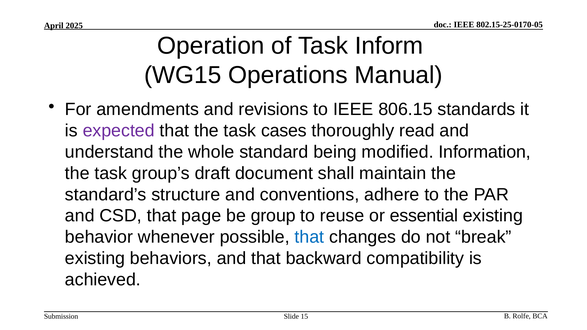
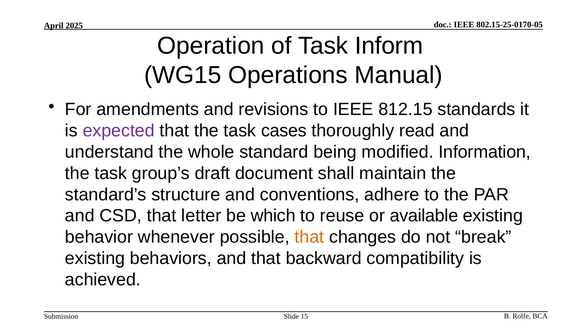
806.15: 806.15 -> 812.15 (406, 109)
page: page -> letter (201, 216)
group: group -> which (273, 216)
essential: essential -> available (424, 216)
that colour: blue -> orange (309, 237)
